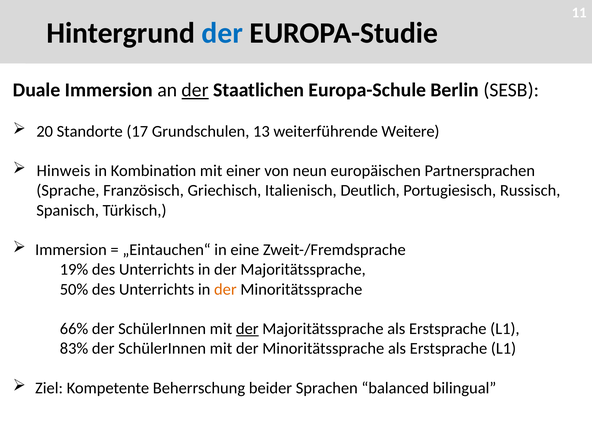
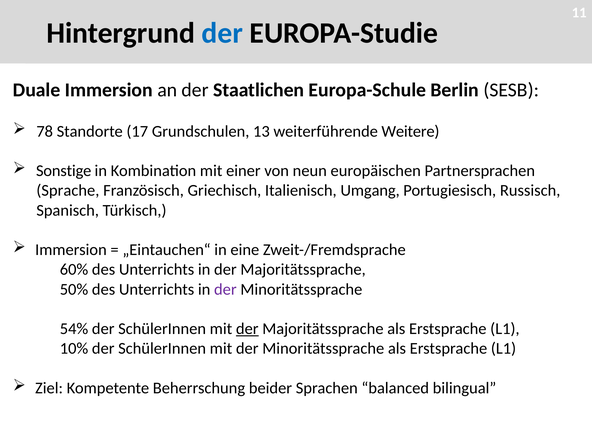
der underline: present -> none (195, 90)
20: 20 -> 78 (45, 131)
Hinweis: Hinweis -> Sonstige (64, 171)
Deutlich: Deutlich -> Umgang (370, 191)
19%: 19% -> 60% (74, 270)
der colour: orange -> purple (225, 289)
66%: 66% -> 54% (74, 329)
83%: 83% -> 10% (74, 348)
